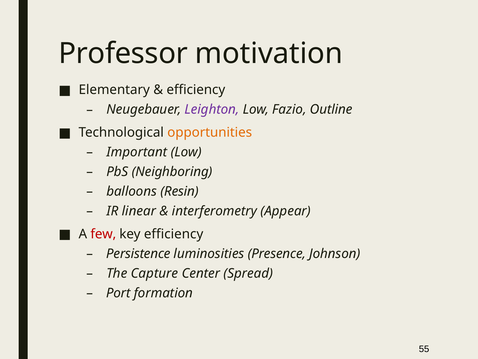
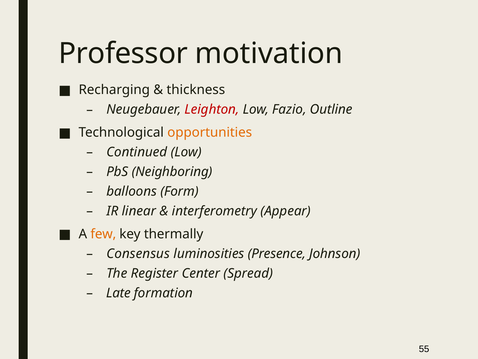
Elementary: Elementary -> Recharging (114, 90)
efficiency: efficiency -> thickness (196, 90)
Leighton colour: purple -> red (212, 109)
Important: Important -> Continued (137, 152)
Resin: Resin -> Form (180, 191)
few colour: red -> orange (103, 234)
key efficiency: efficiency -> thermally (174, 234)
Persistence: Persistence -> Consensus (138, 253)
Capture: Capture -> Register (155, 273)
Port: Port -> Late (118, 293)
